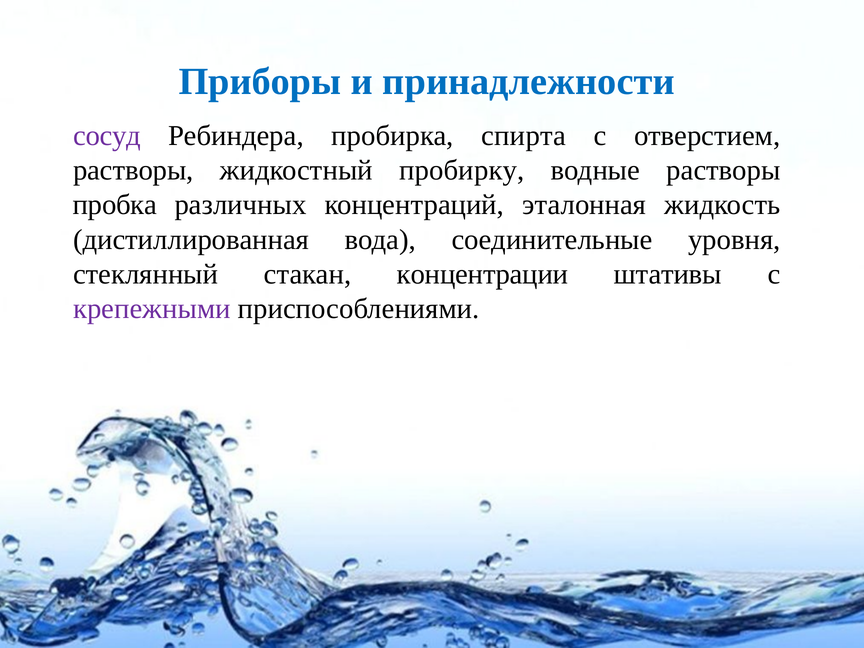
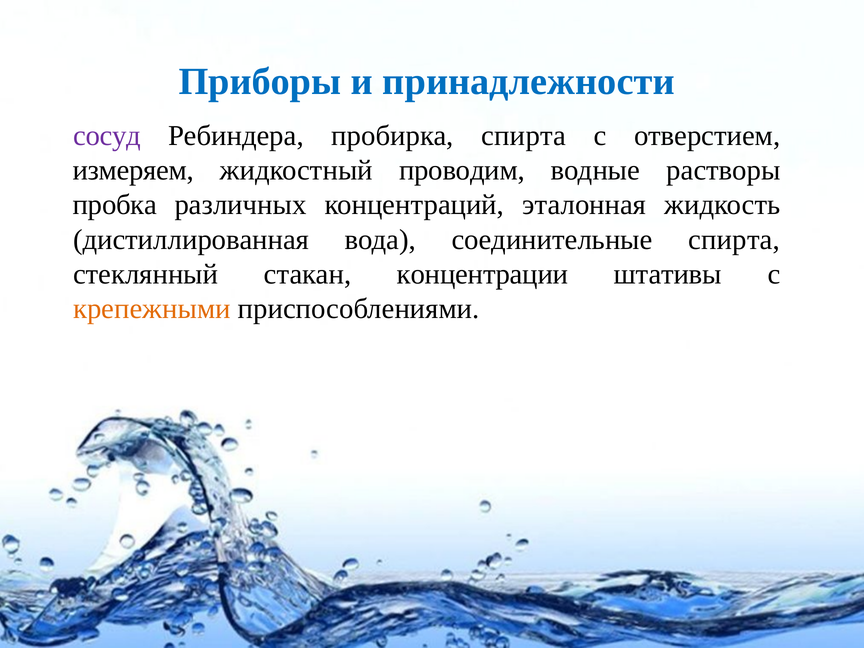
растворы: растворы -> измеряем (133, 170)
пробирку: пробирку -> проводим (462, 170)
соединительные уровня: уровня -> спирта (734, 240)
крепежными colour: purple -> orange (152, 309)
